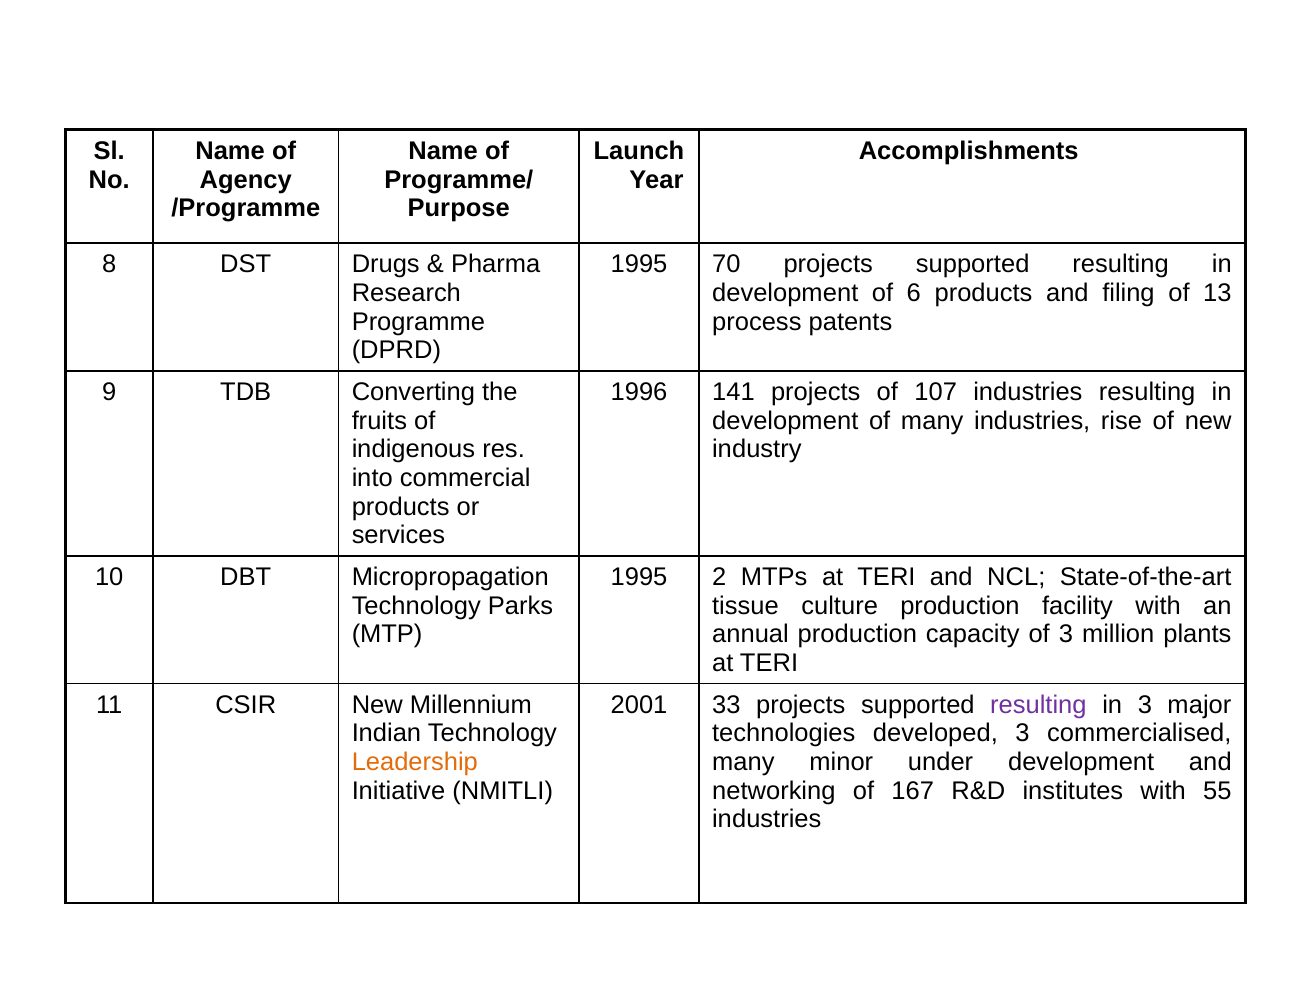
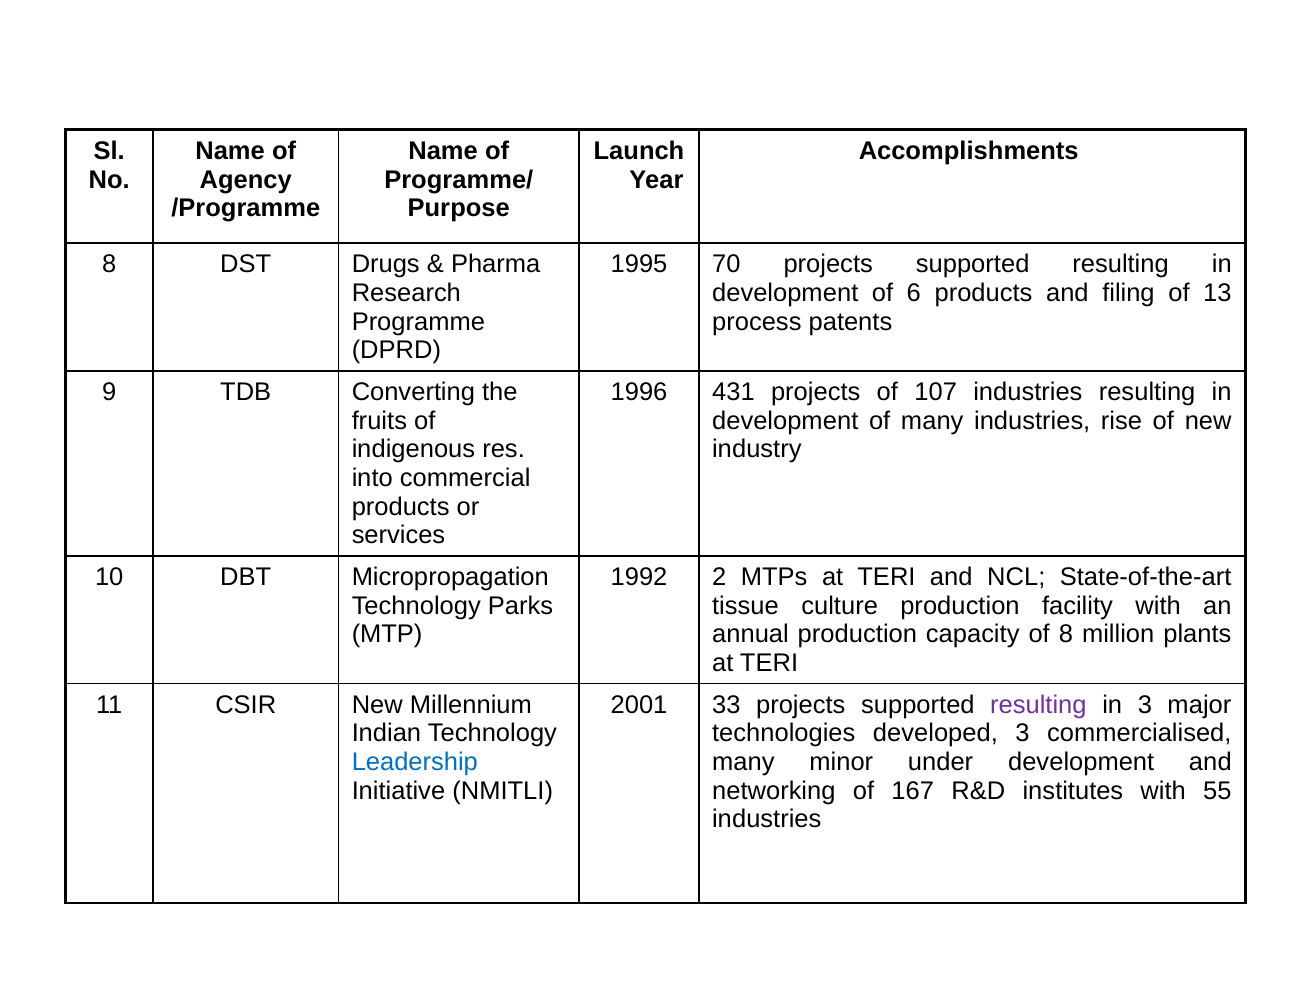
141: 141 -> 431 (733, 392)
1995: 1995 -> 1992 (639, 577)
of 3: 3 -> 8 (1066, 634)
Leadership colour: orange -> blue (415, 762)
